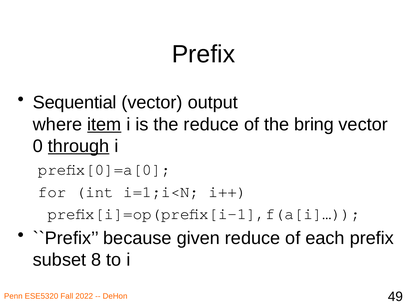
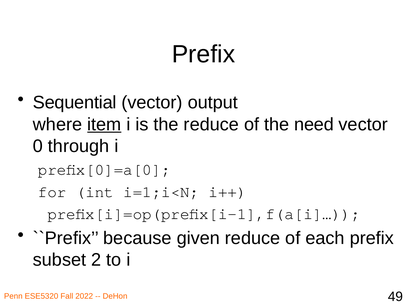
bring: bring -> need (314, 124)
through underline: present -> none (79, 146)
8: 8 -> 2 (96, 259)
